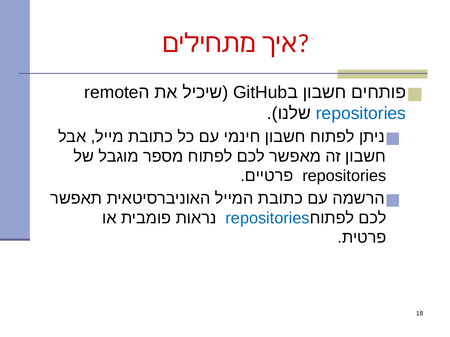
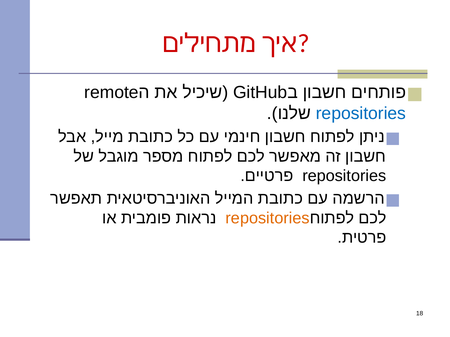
repositories colour: blue -> orange (268, 218)
